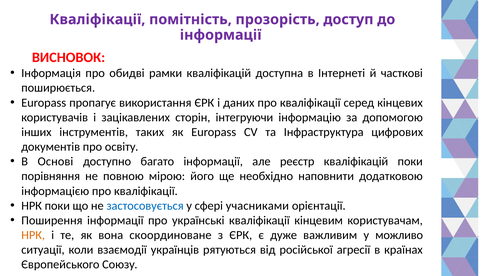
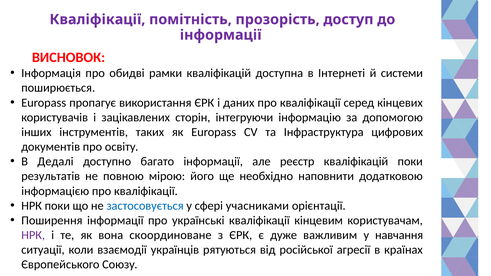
часткові: часткові -> системи (402, 73)
Основі: Основі -> Дедалі (55, 162)
порівняння: порівняння -> результатів (51, 176)
НРК colour: orange -> purple (33, 235)
можливо: можливо -> навчання (399, 235)
